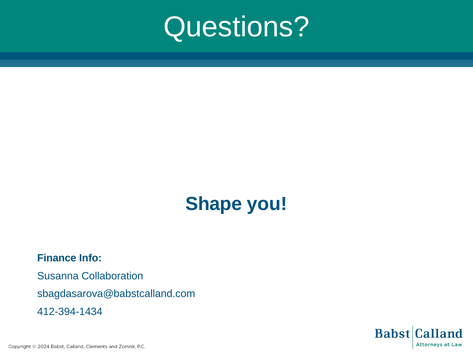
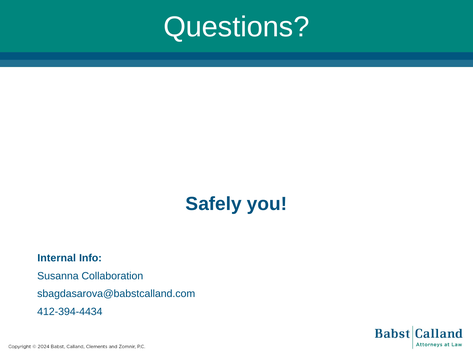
Shape: Shape -> Safely (214, 204)
Finance: Finance -> Internal (57, 259)
412-394-1434: 412-394-1434 -> 412-394-4434 (70, 312)
